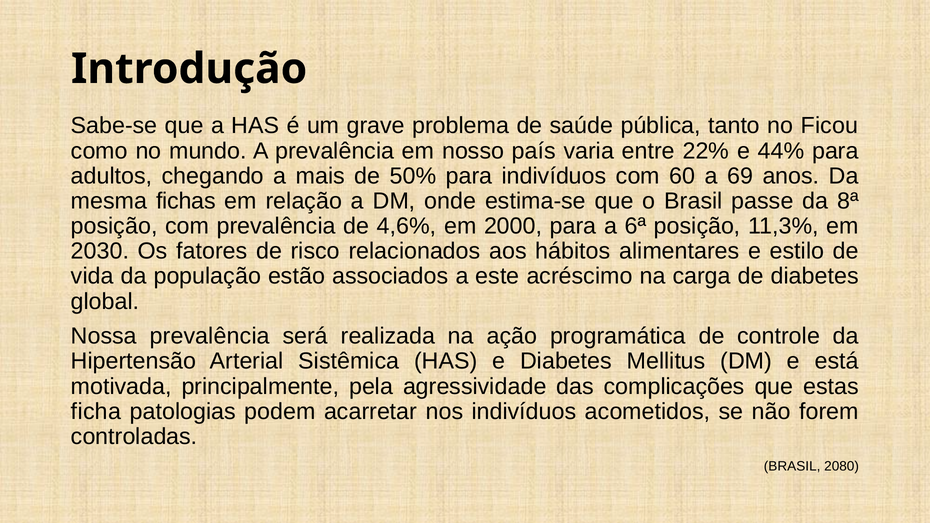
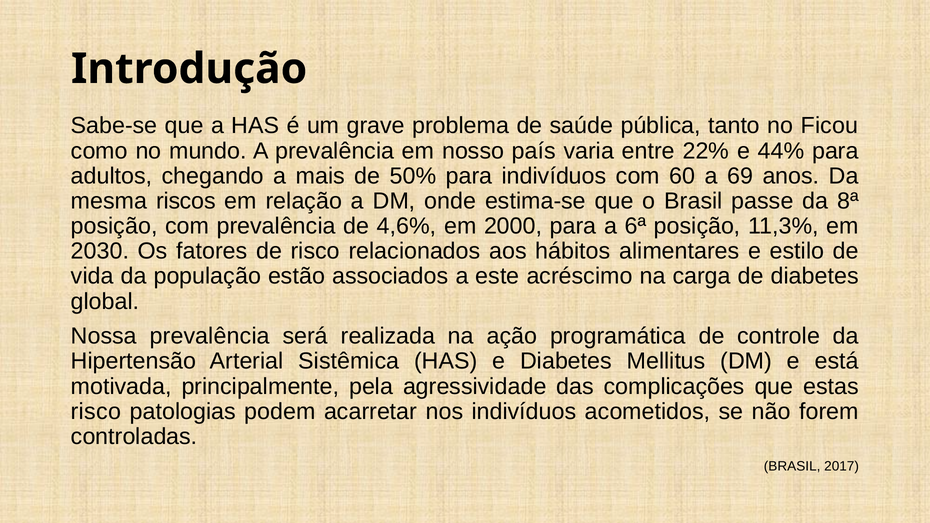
fichas: fichas -> riscos (186, 201)
ficha: ficha -> risco (96, 412)
2080: 2080 -> 2017 (842, 466)
